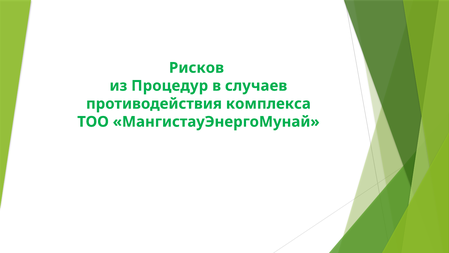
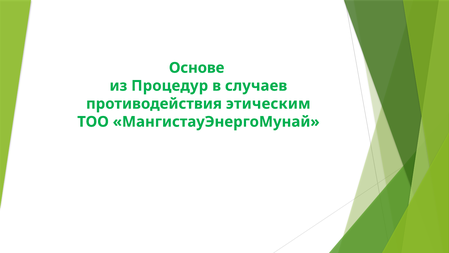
Рисков: Рисков -> Основе (197, 68)
комплекса: комплекса -> этическим (268, 104)
